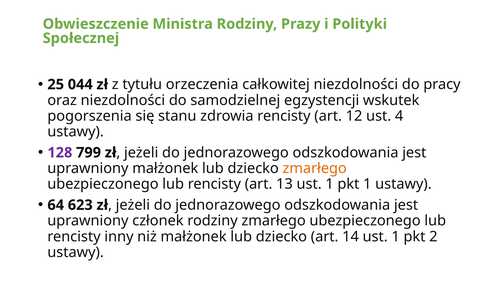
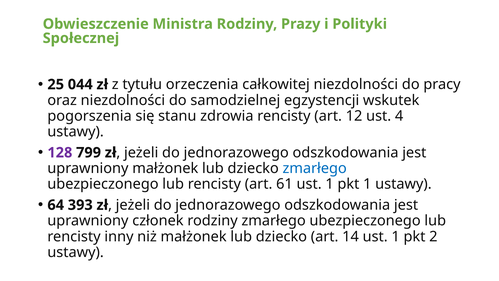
zmarłego colour: orange -> blue (315, 168)
13: 13 -> 61 (284, 184)
623: 623 -> 393 (80, 205)
